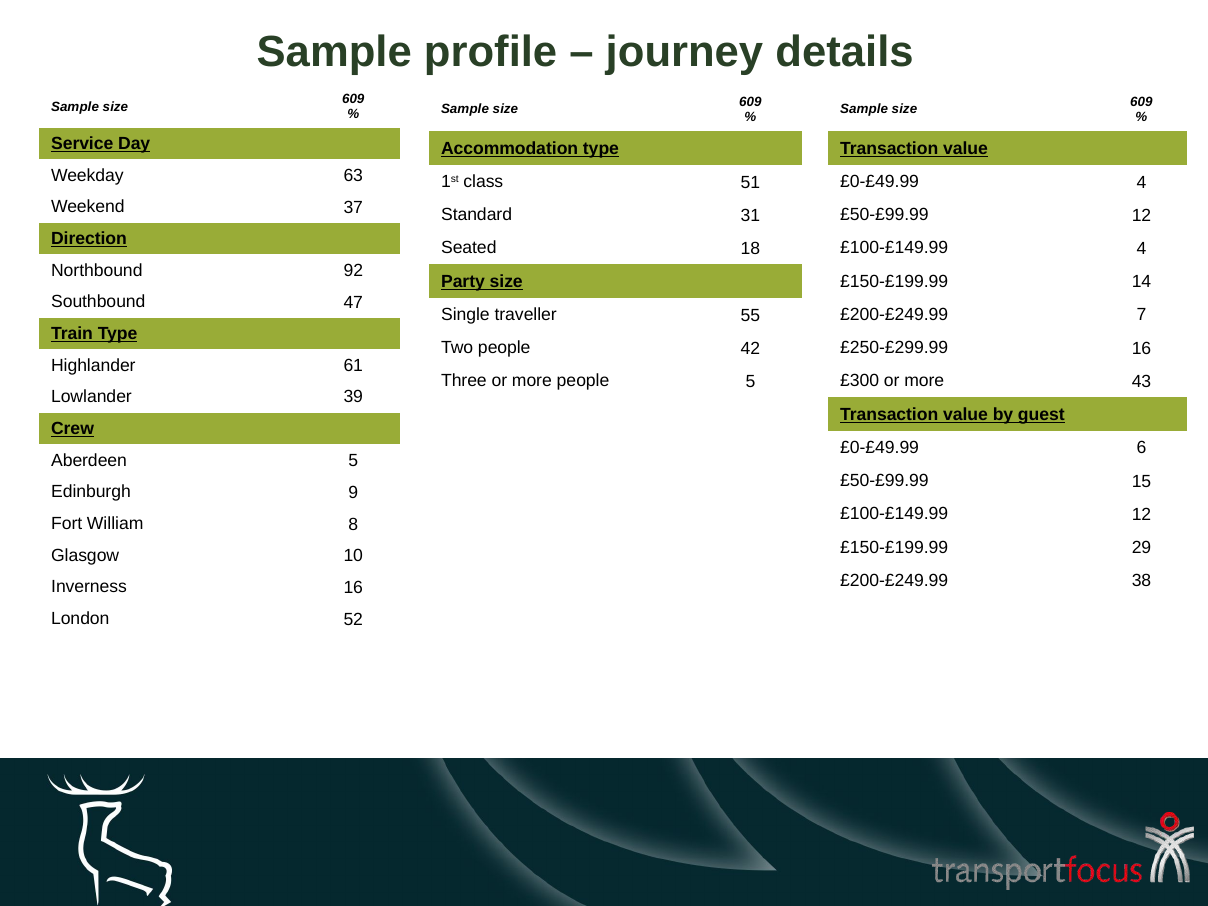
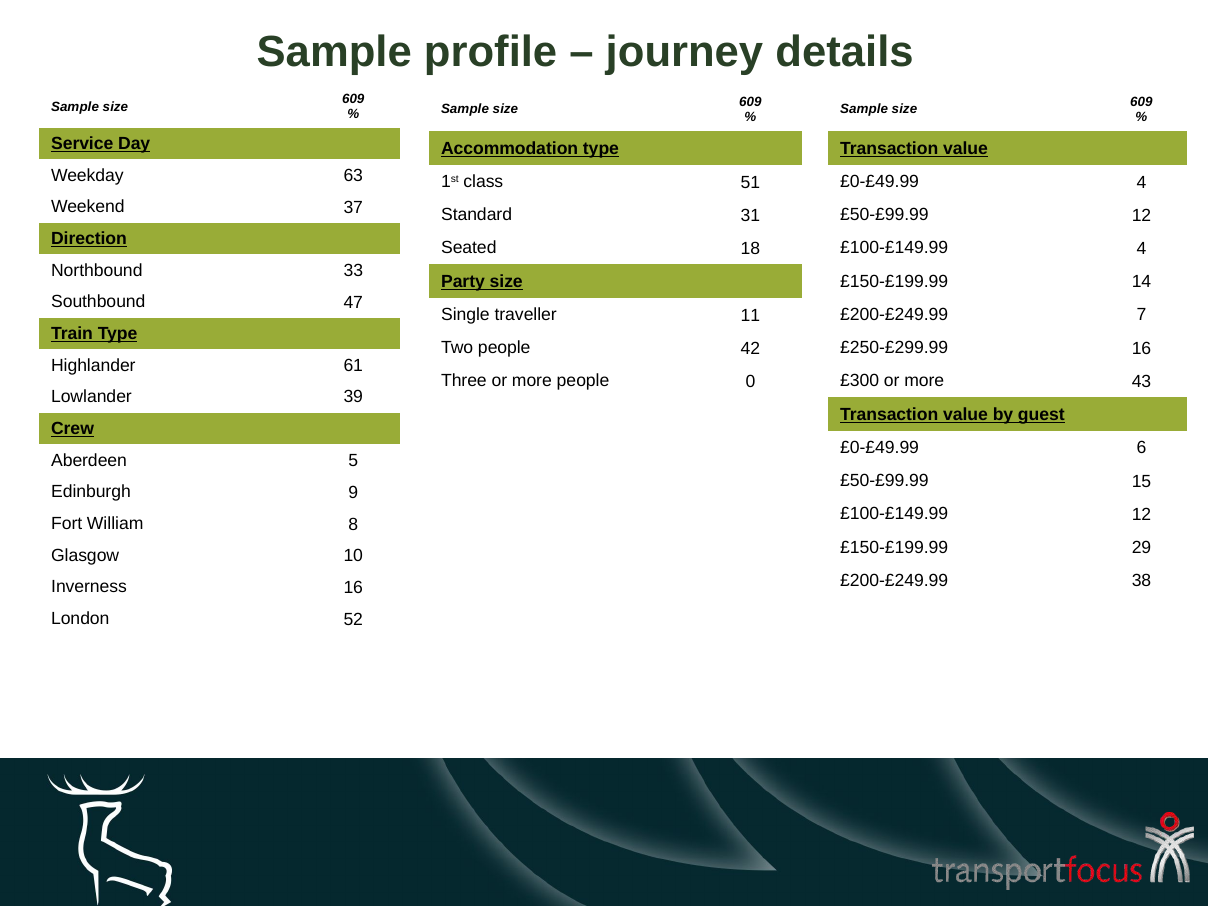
92: 92 -> 33 (353, 271)
55: 55 -> 11 (750, 315)
people 5: 5 -> 0 (750, 382)
